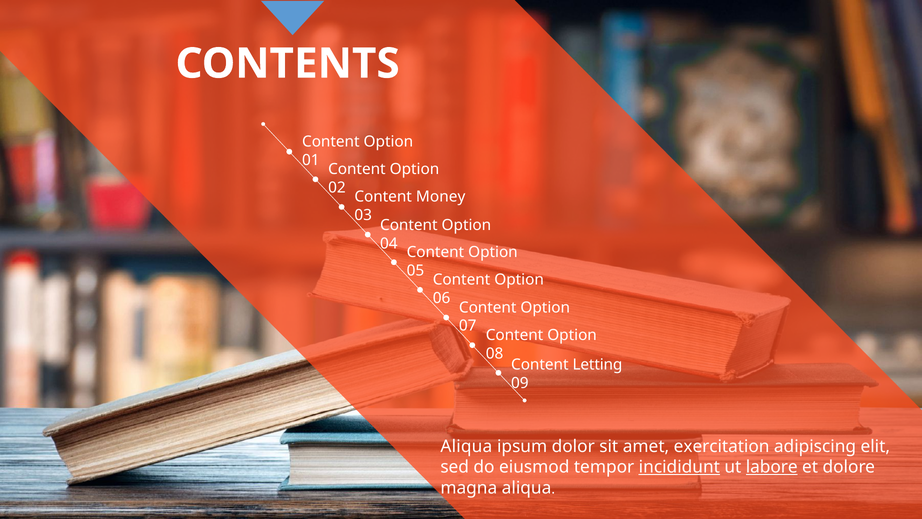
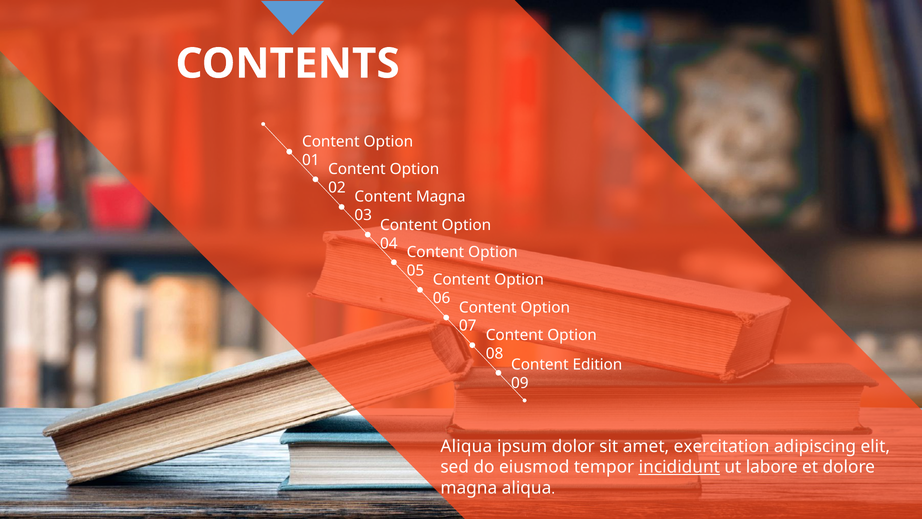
Content Money: Money -> Magna (441, 196)
Letting: Letting -> Edition (597, 365)
labore underline: present -> none (772, 467)
